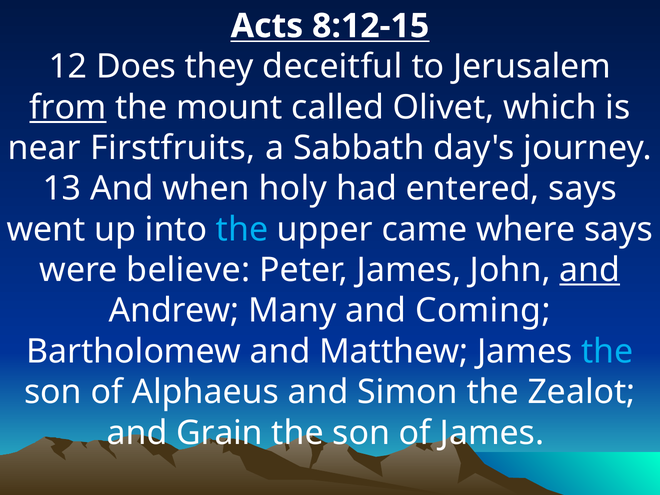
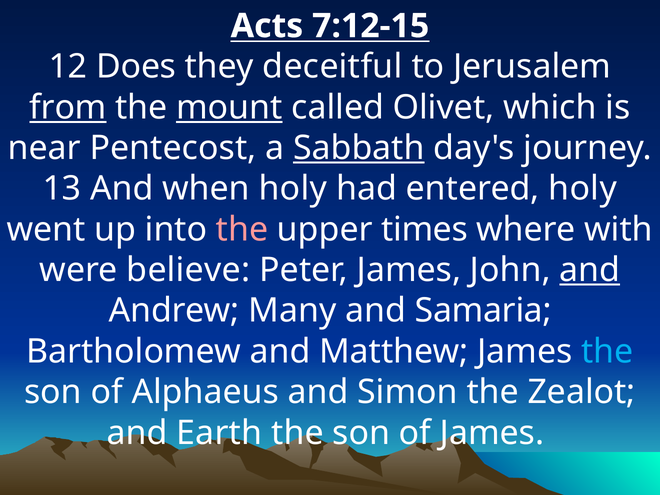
8:12-15: 8:12-15 -> 7:12-15 (371, 26)
mount underline: none -> present (229, 107)
Firstfruits: Firstfruits -> Pentecost (173, 148)
Sabbath underline: none -> present (359, 148)
entered says: says -> holy (583, 189)
the colour: light blue -> pink (242, 229)
came: came -> times (425, 229)
where says: says -> with (619, 229)
Coming: Coming -> Samaria (483, 311)
Grain: Grain -> Earth (219, 433)
